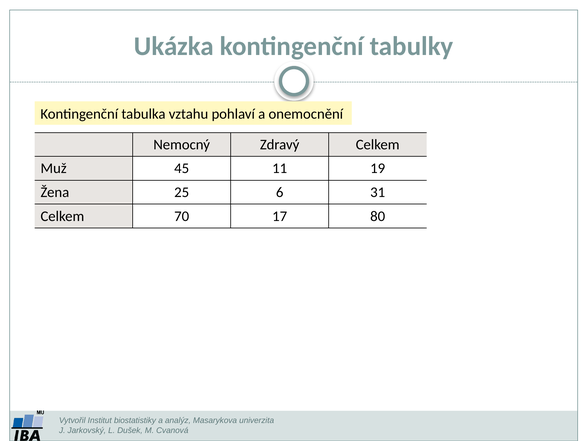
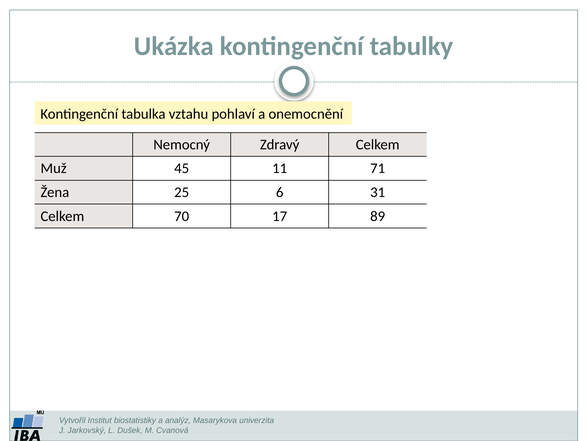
19: 19 -> 71 (378, 168)
80: 80 -> 89 (378, 216)
